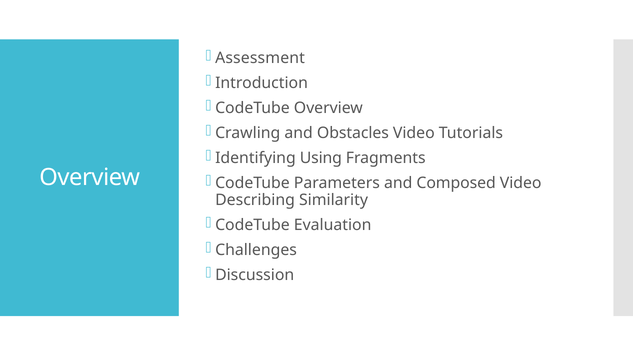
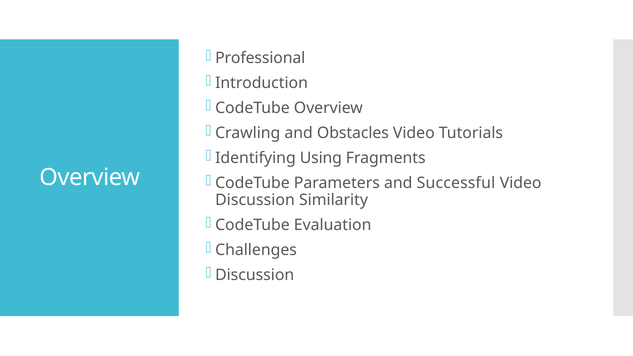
Assessment: Assessment -> Professional (260, 58)
Composed: Composed -> Successful (456, 183)
Describing: Describing -> Discussion (255, 200)
